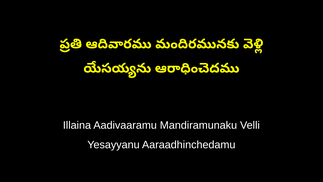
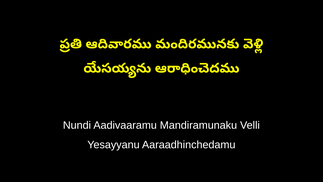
Illaina: Illaina -> Nundi (77, 125)
